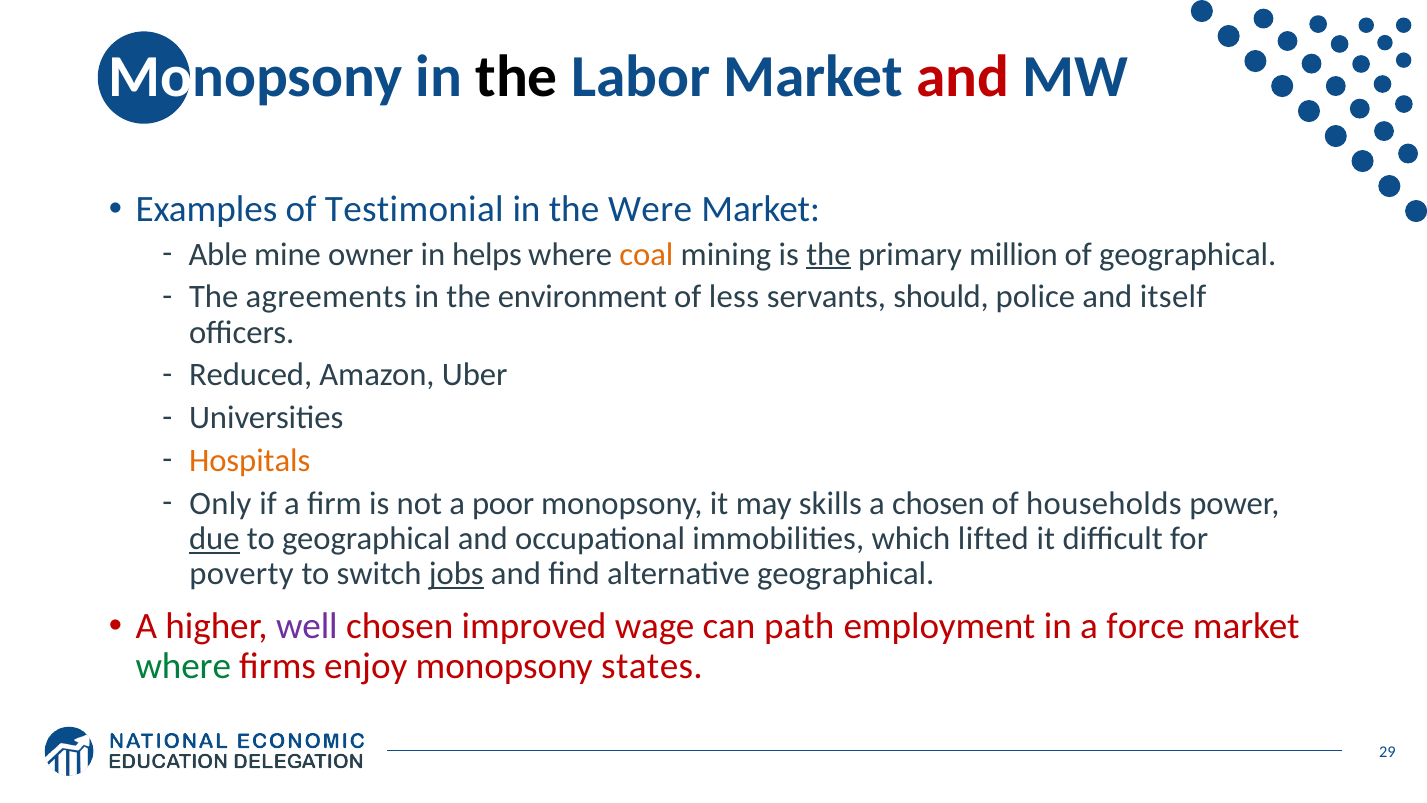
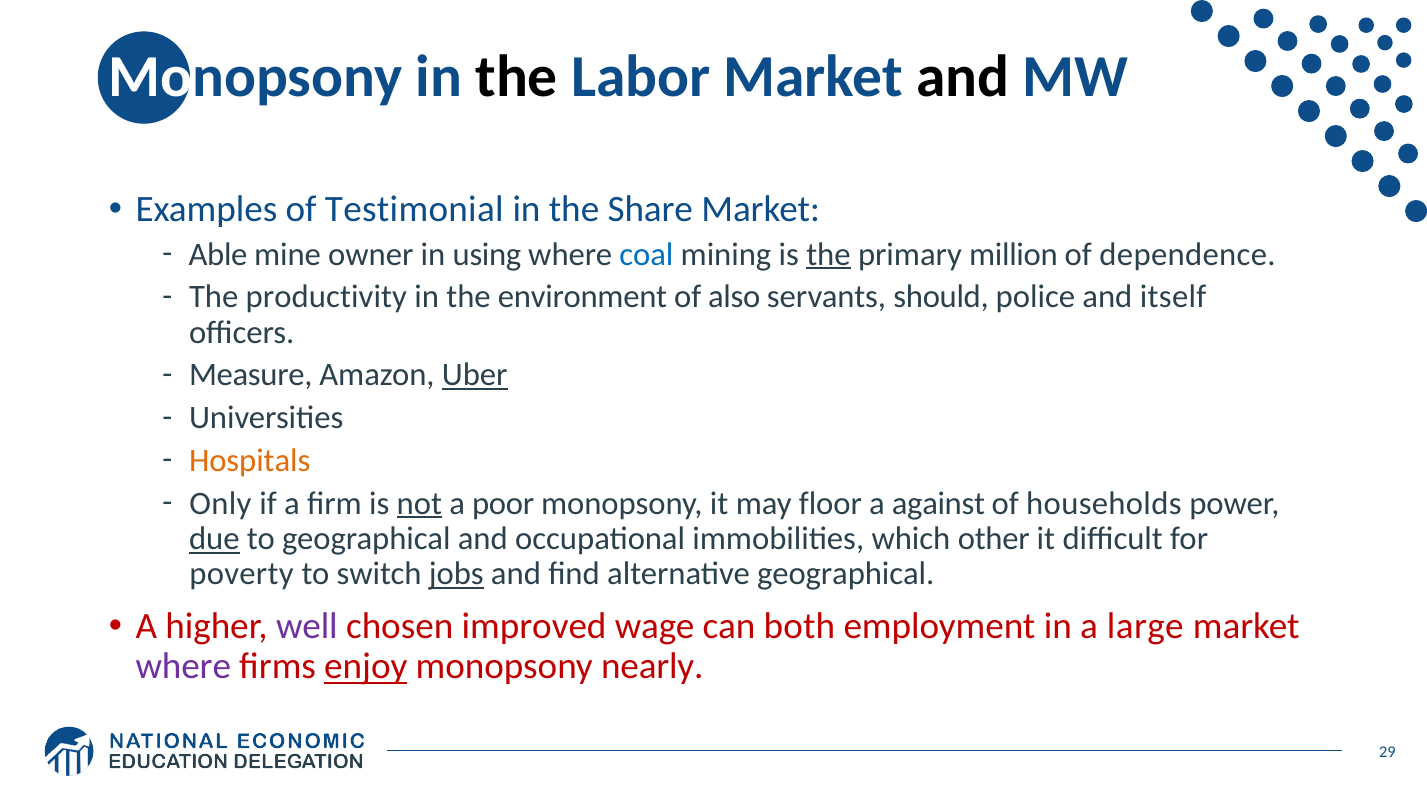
and colour: red -> black (963, 77)
Were: Were -> Share (650, 209)
helps: helps -> using (487, 254)
coal colour: orange -> blue (646, 254)
of geographical: geographical -> dependence (1188, 254)
agreements: agreements -> productivity (326, 297)
less: less -> also (734, 297)
Reduced: Reduced -> Measure (251, 375)
Uber underline: none -> present (475, 375)
not underline: none -> present (419, 503)
skills: skills -> floor (830, 503)
a chosen: chosen -> against (938, 503)
lifted: lifted -> other (994, 538)
path: path -> both (799, 626)
force: force -> large (1145, 626)
where colour: green -> purple (183, 666)
enjoy underline: none -> present (366, 666)
states: states -> nearly (652, 666)
